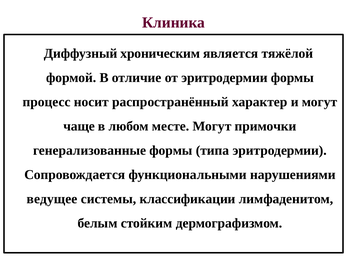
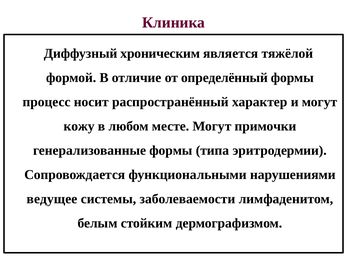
от эритродермии: эритродермии -> определённый (224, 78)
чаще: чаще -> кожу (79, 126)
классификации: классификации -> заболеваемости (187, 199)
